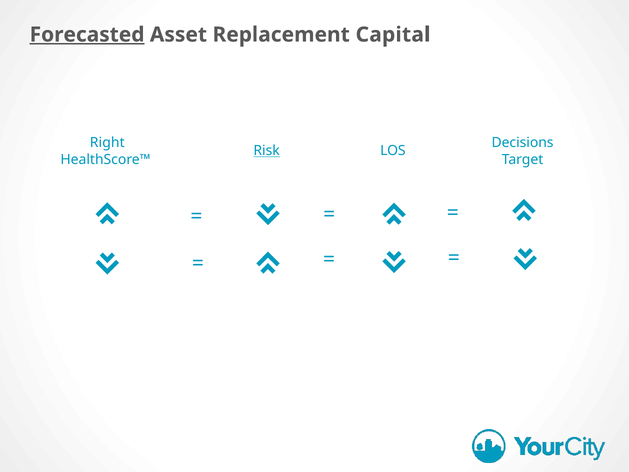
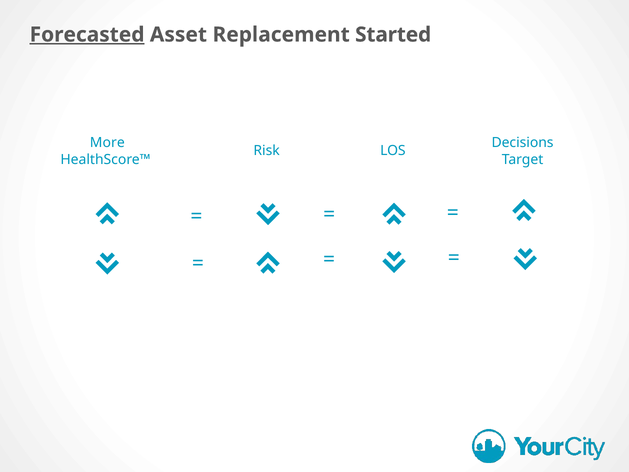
Capital: Capital -> Started (393, 35)
Right: Right -> More (107, 143)
Risk underline: present -> none (267, 151)
